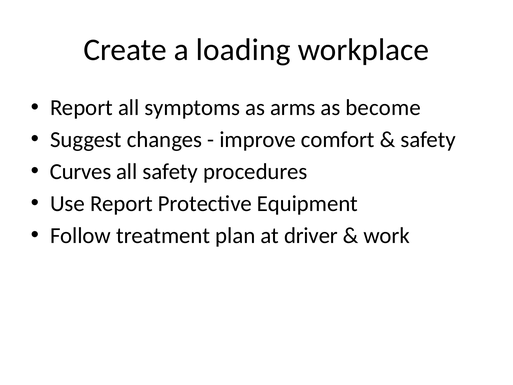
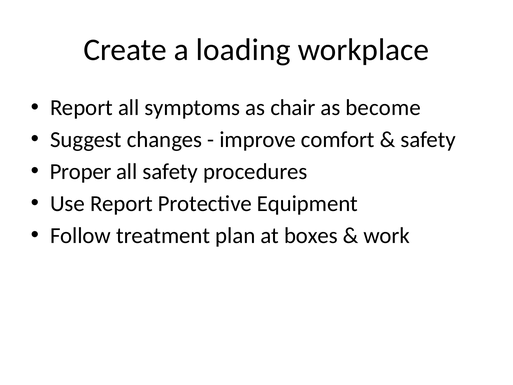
arms: arms -> chair (293, 108)
Curves: Curves -> Proper (81, 171)
driver: driver -> boxes (311, 235)
